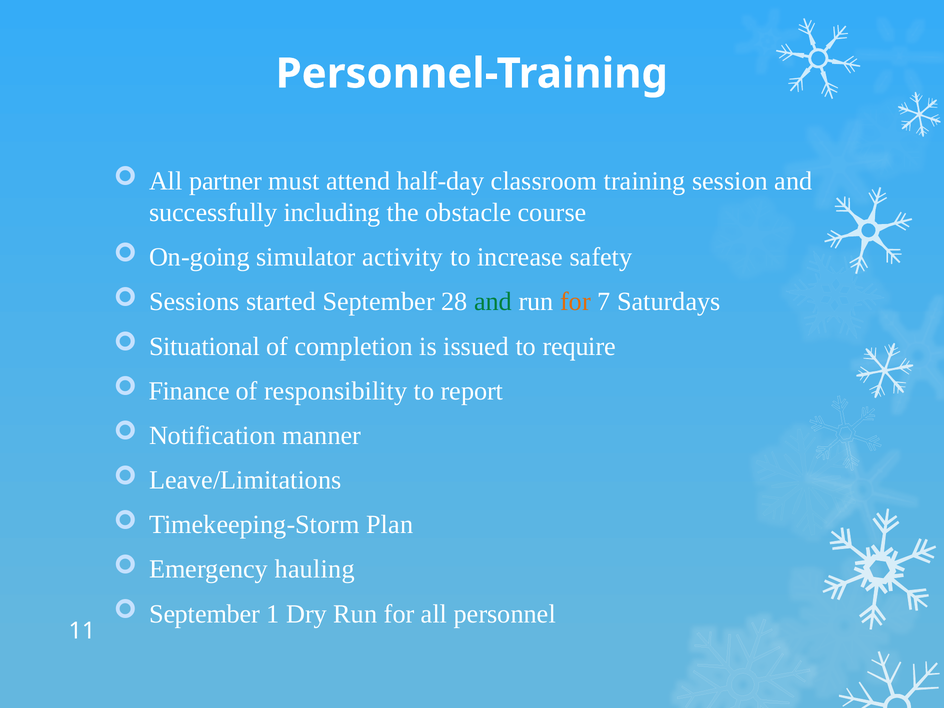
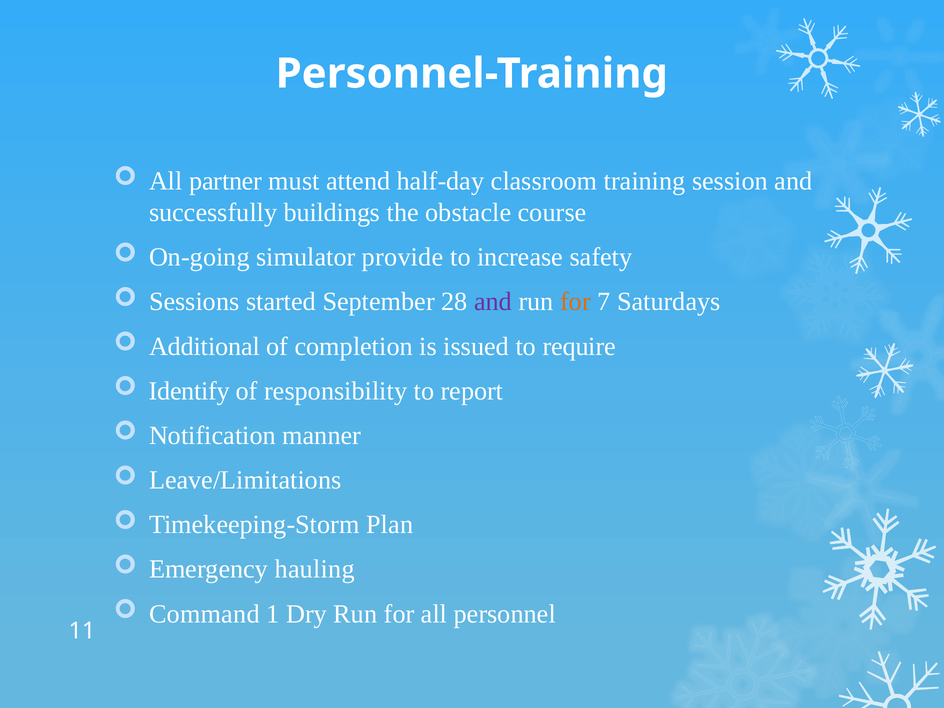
including: including -> buildings (332, 213)
activity: activity -> provide (403, 257)
and colour: green -> purple (493, 302)
Situational: Situational -> Additional (204, 346)
Finance: Finance -> Identify (189, 391)
September: September -> Command (204, 614)
